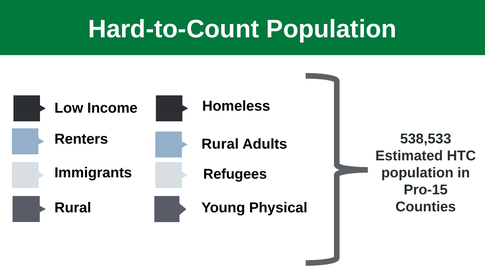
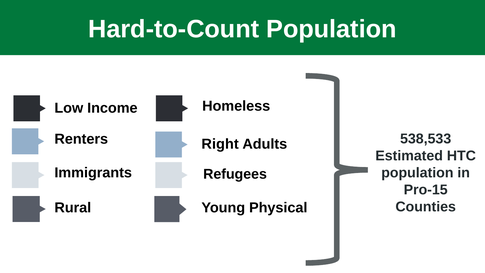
Rural: Rural -> Right (220, 144)
